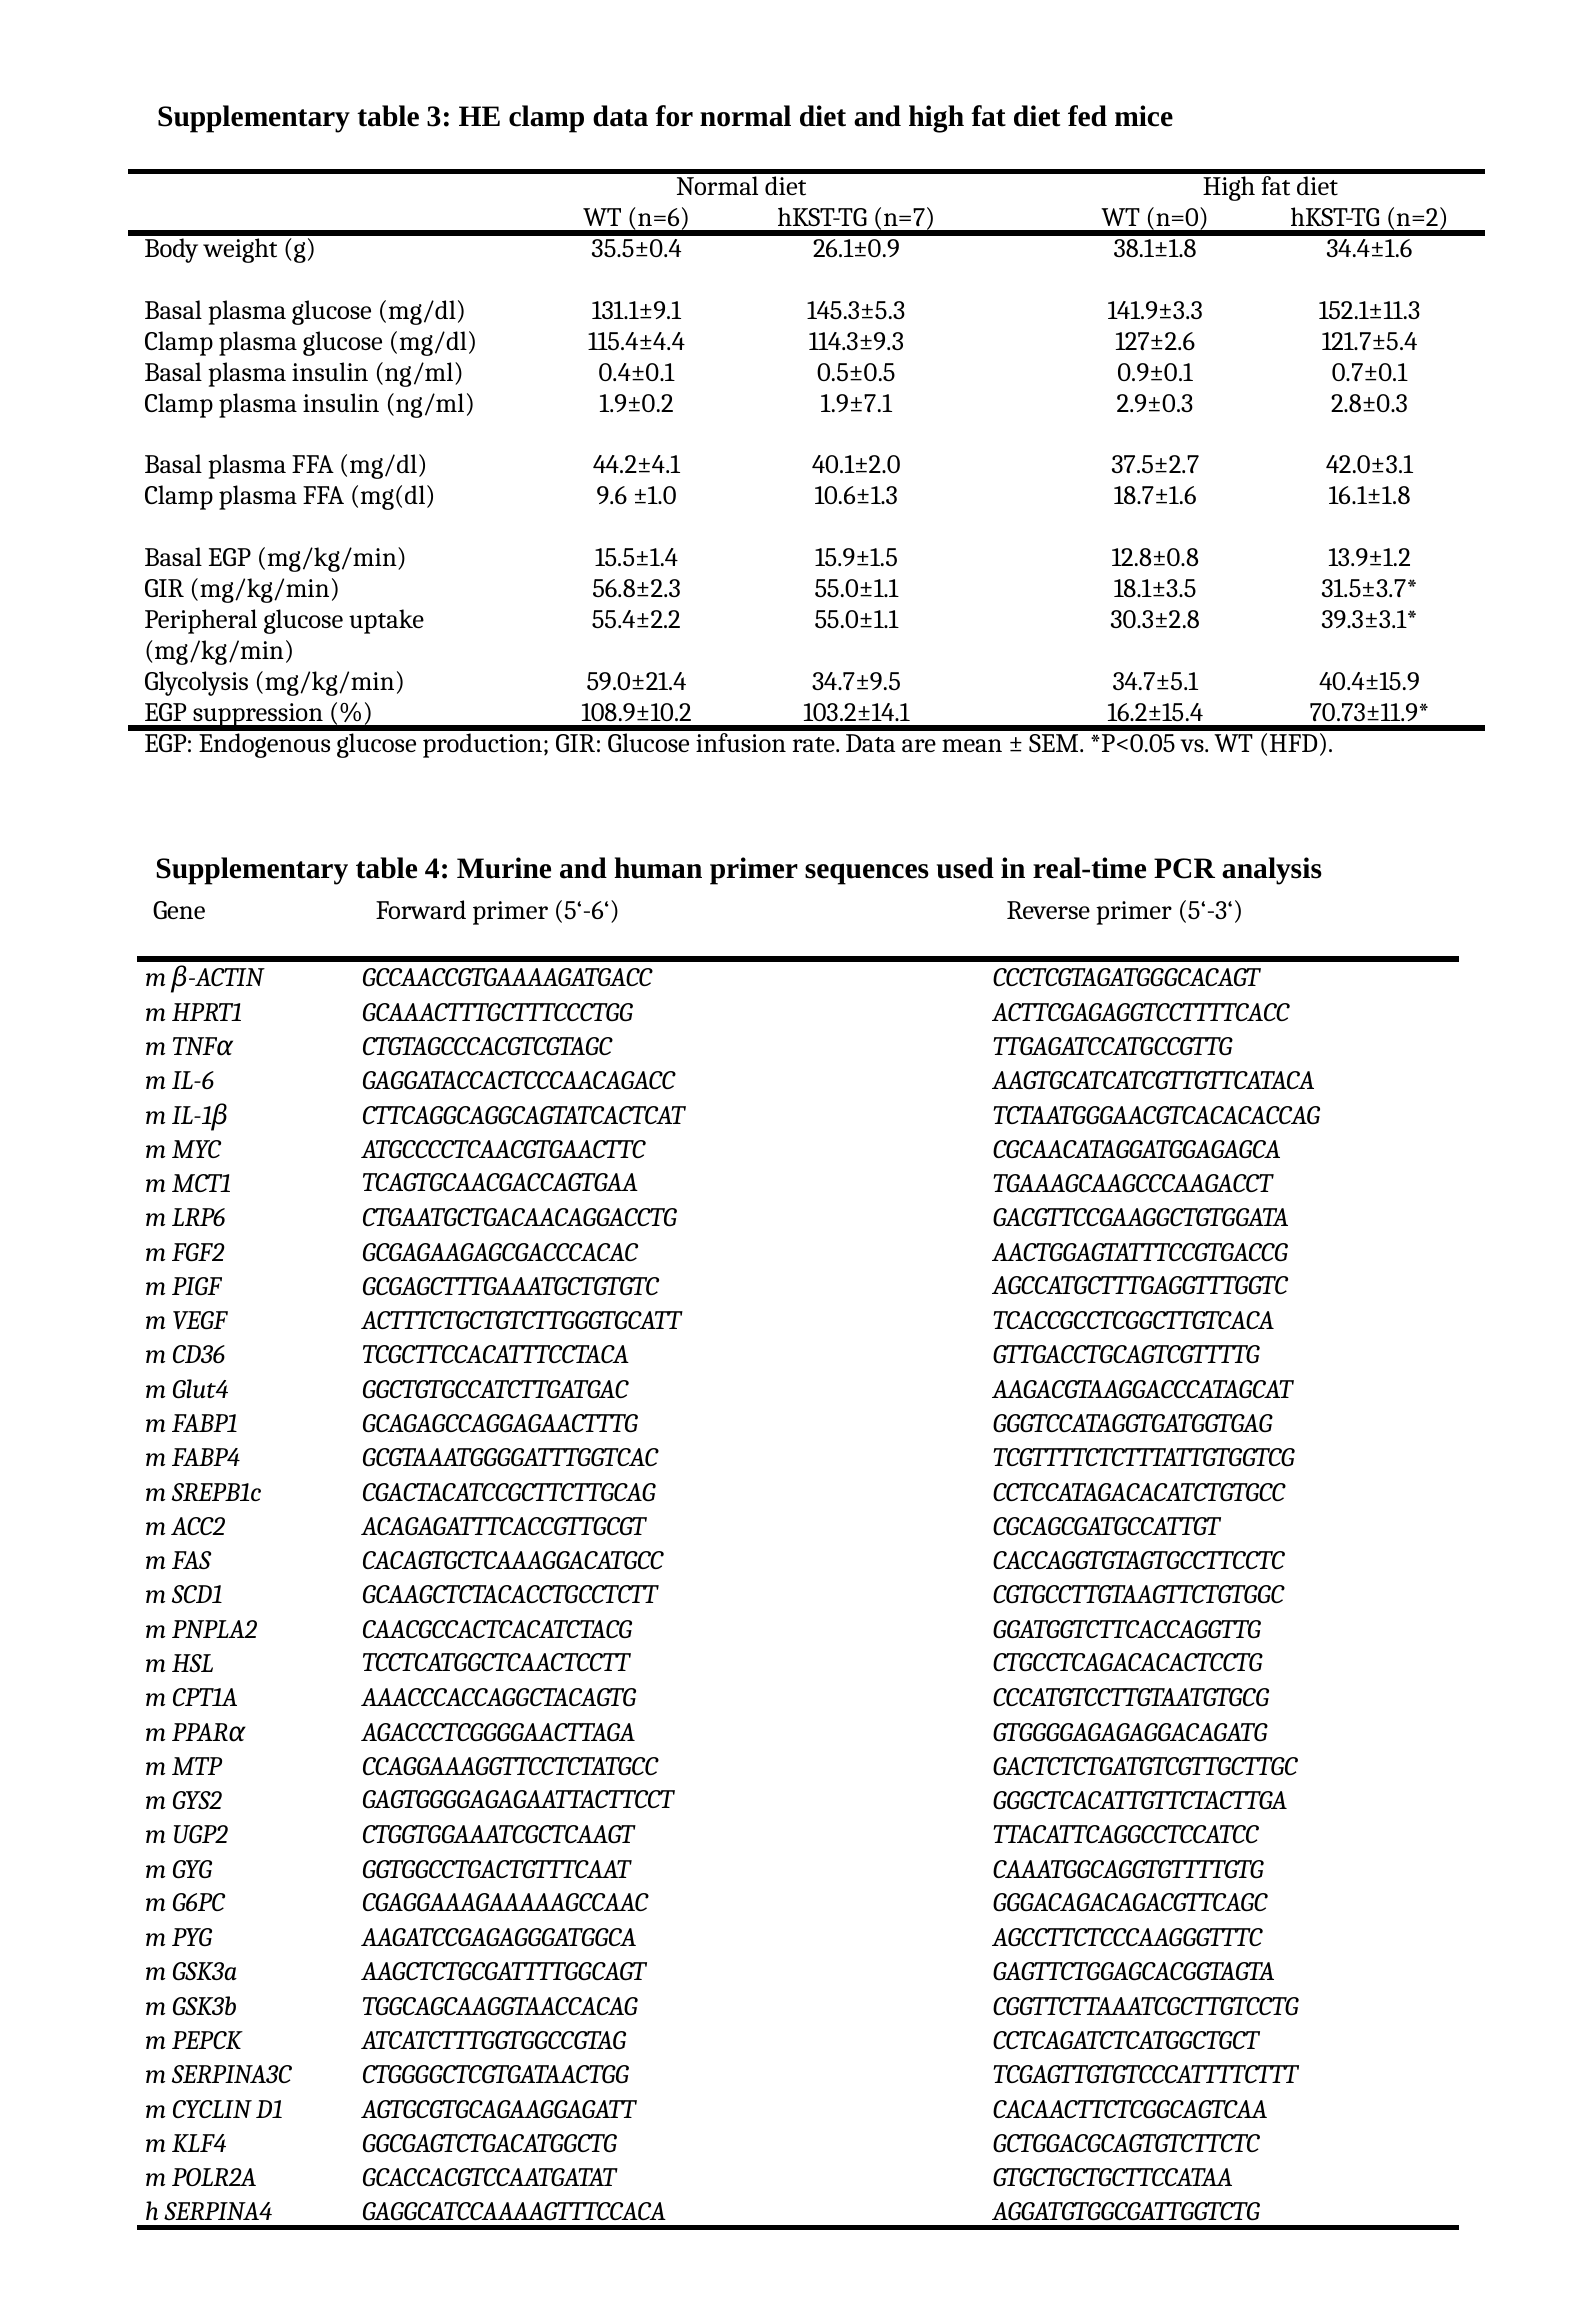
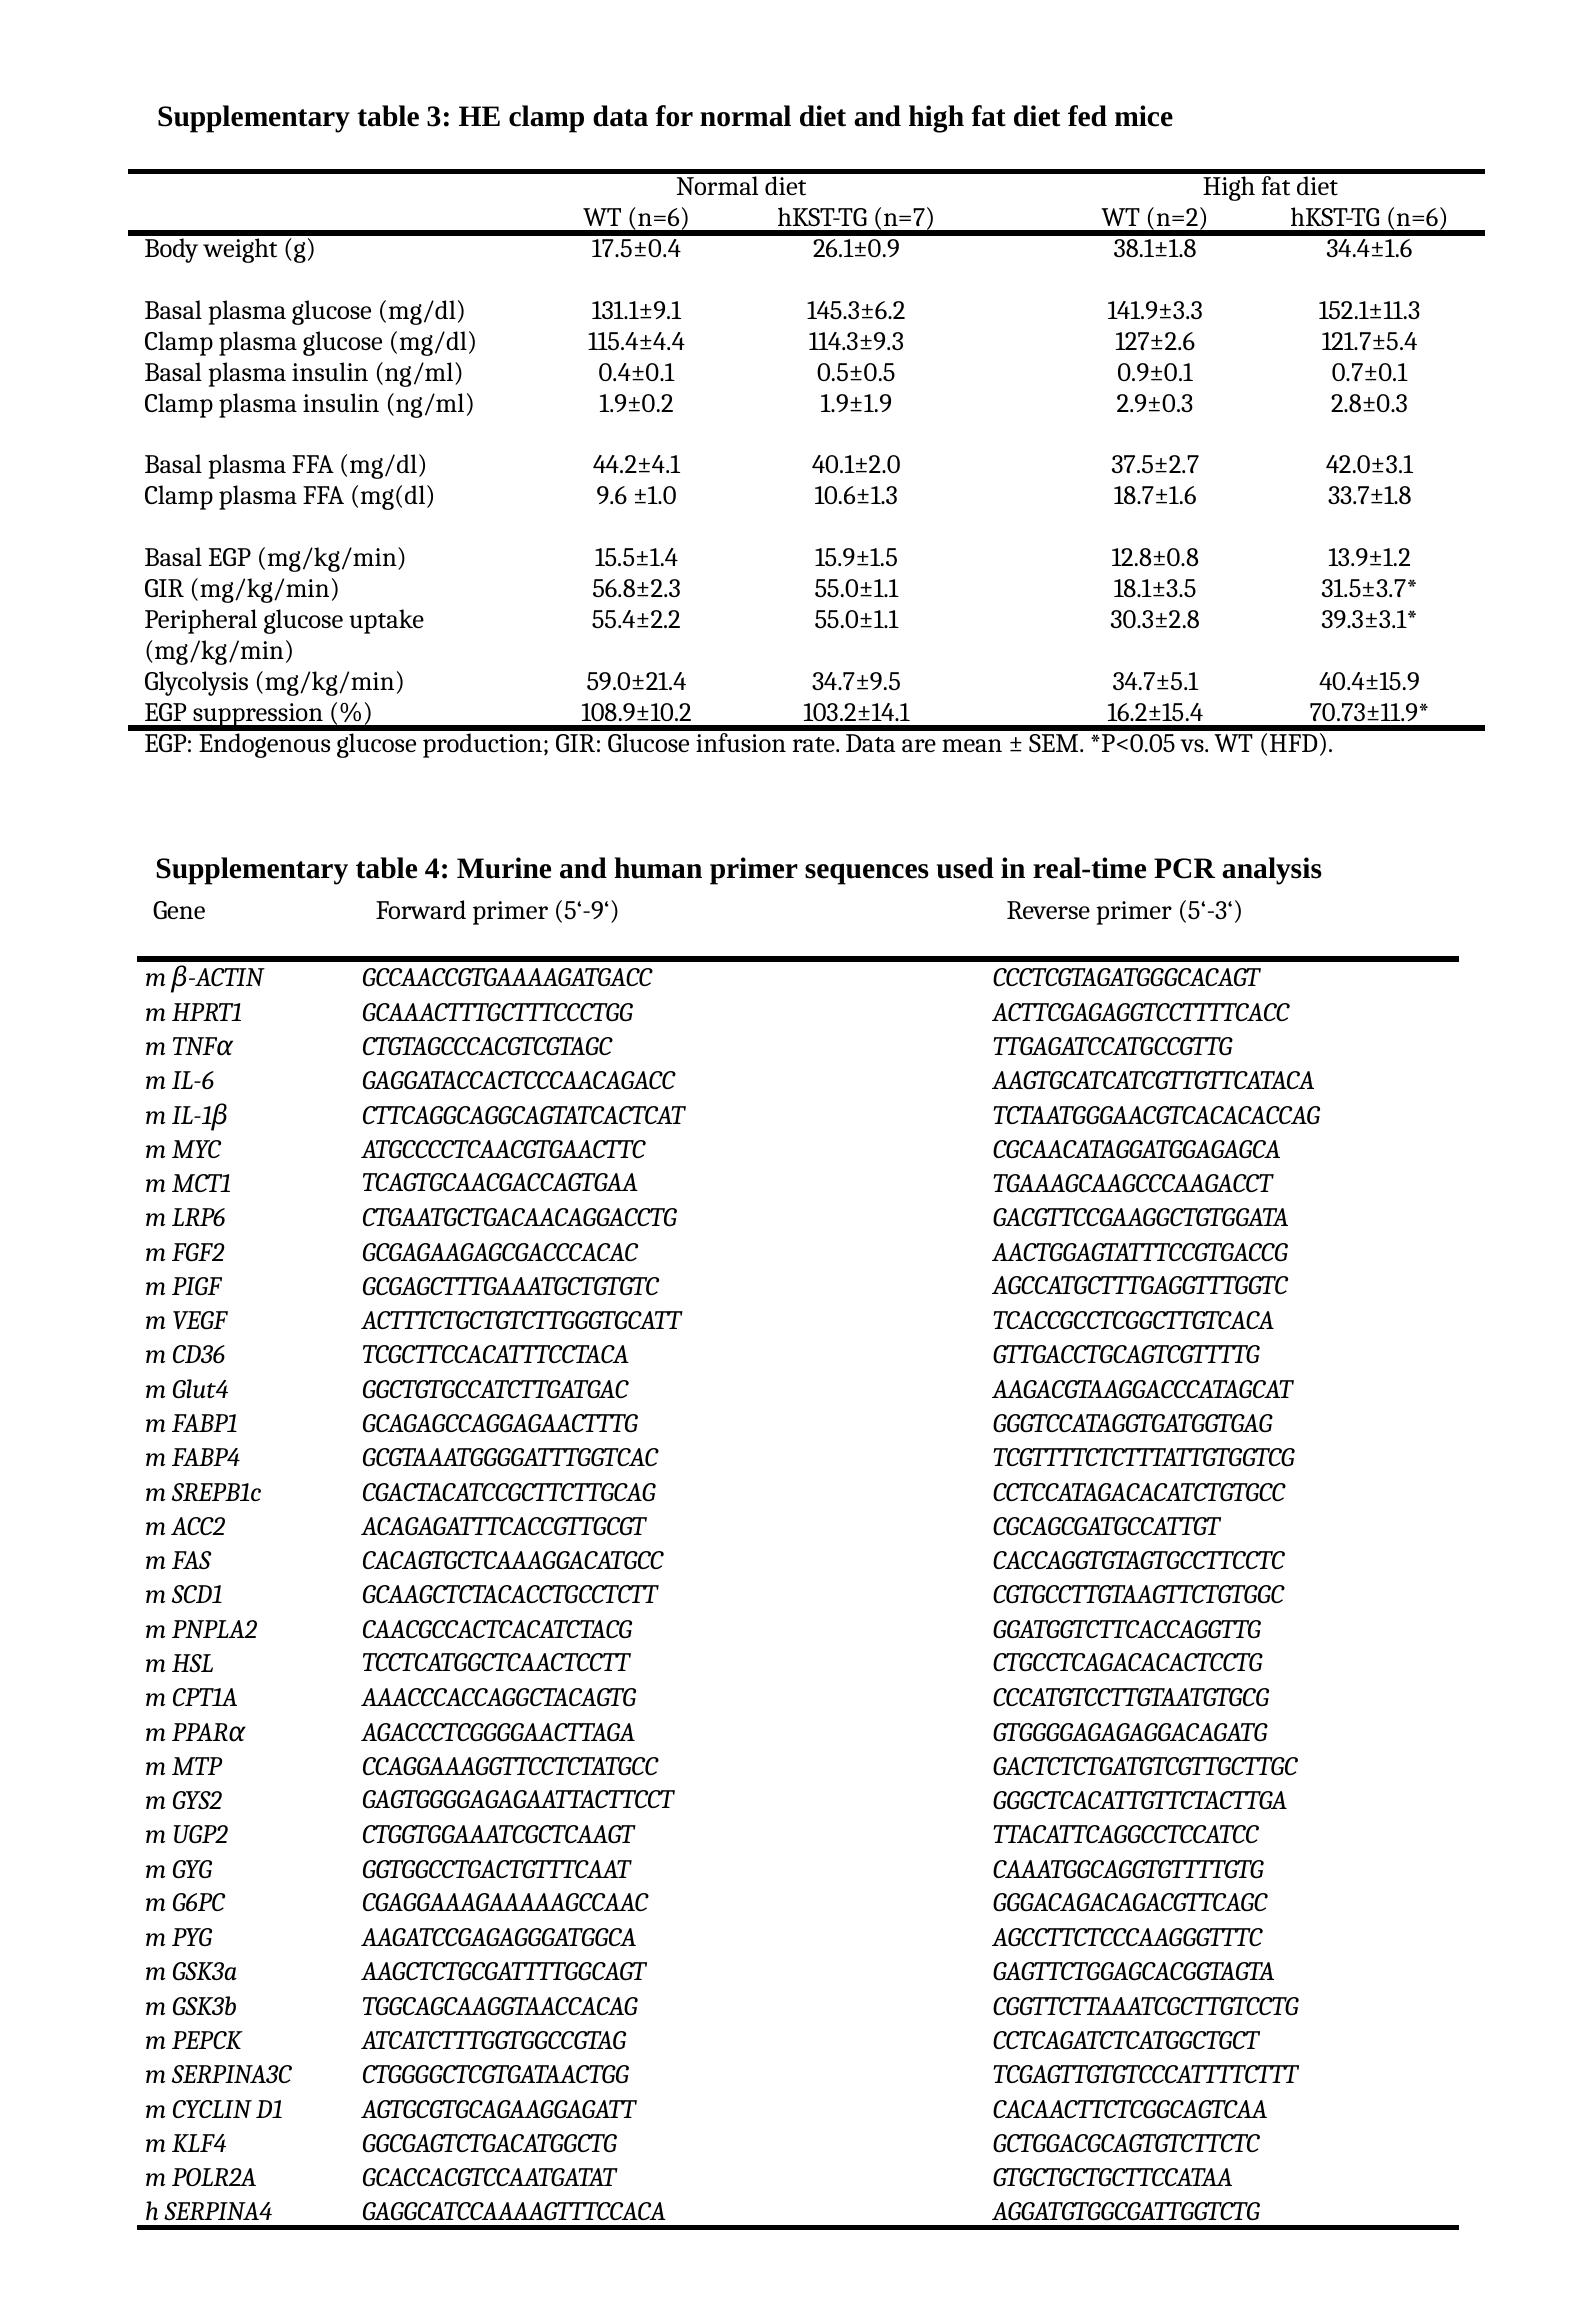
n=0: n=0 -> n=2 (1177, 218)
hKST-TG n=2: n=2 -> n=6 (1417, 218)
35.5±0.4: 35.5±0.4 -> 17.5±0.4 (636, 249)
145.3±5.3: 145.3±5.3 -> 145.3±6.2 (856, 310)
1.9±7.1: 1.9±7.1 -> 1.9±1.9 (856, 403)
16.1±1.8: 16.1±1.8 -> 33.7±1.8 (1370, 496)
5‘-6‘: 5‘-6‘ -> 5‘-9‘ (587, 910)
